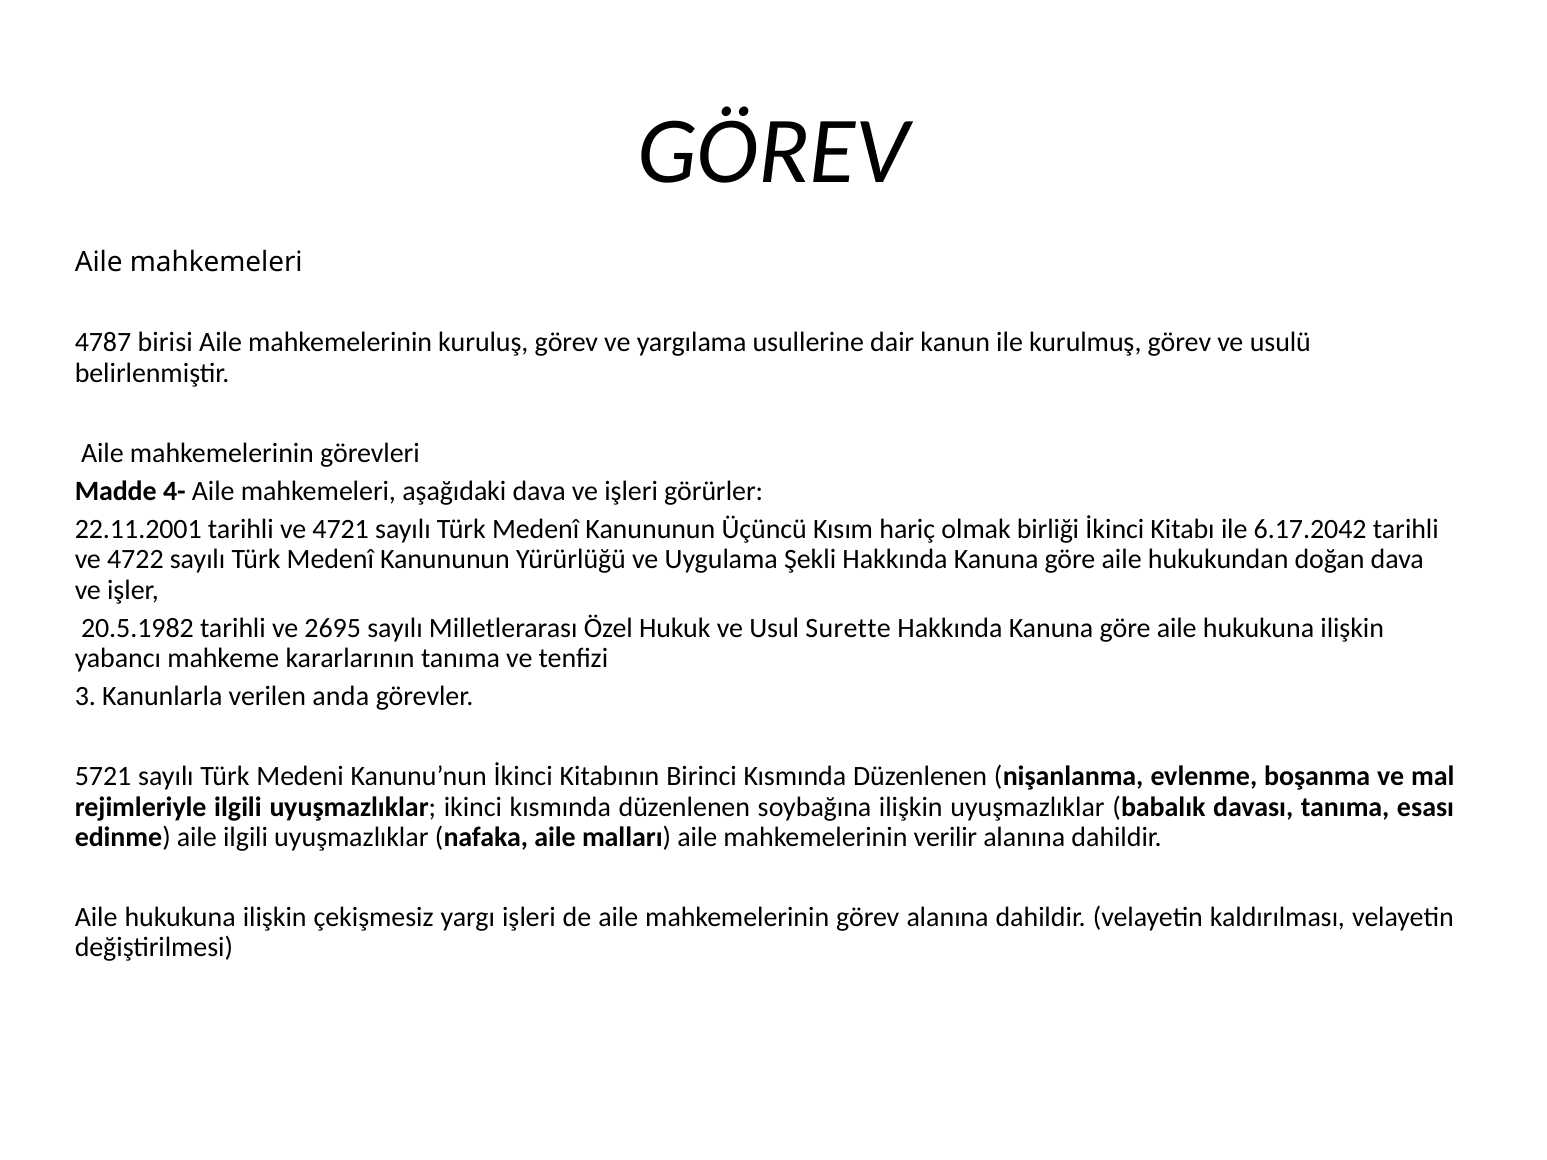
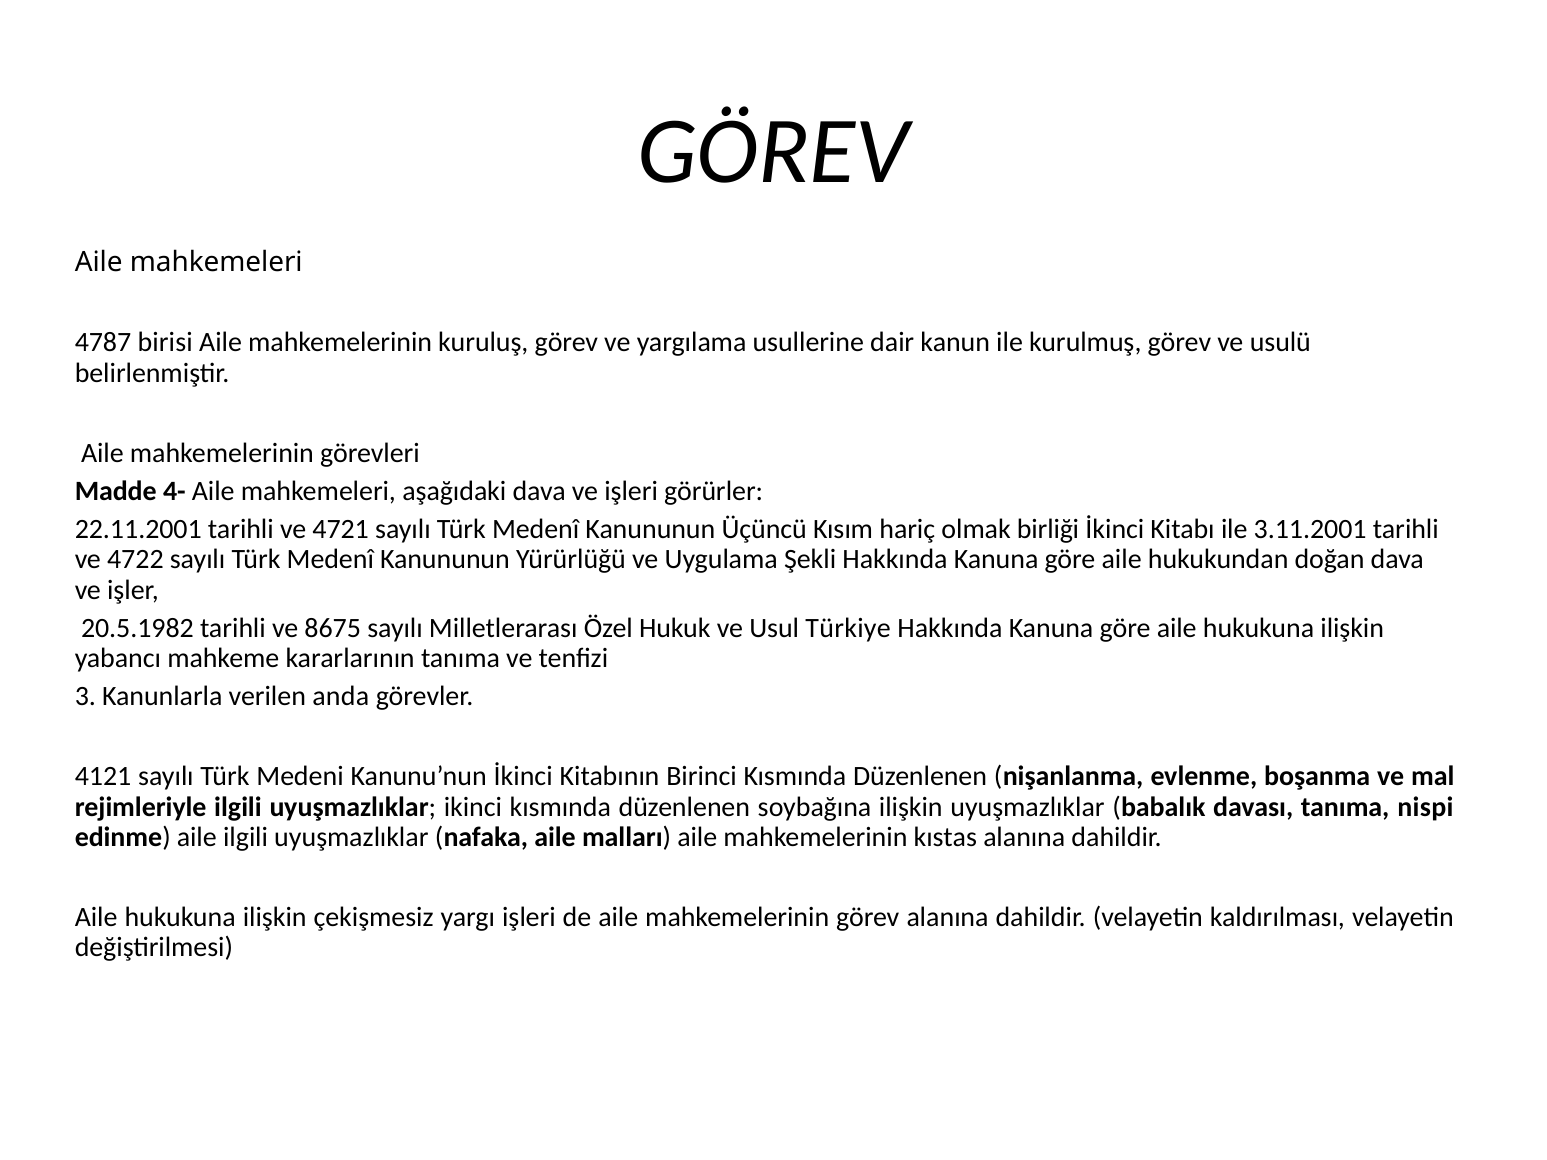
6.17.2042: 6.17.2042 -> 3.11.2001 (1310, 530)
2695: 2695 -> 8675 (333, 628)
Surette: Surette -> Türkiye (848, 628)
5721: 5721 -> 4121 (103, 777)
esası: esası -> nispi (1425, 807)
verilir: verilir -> kıstas (945, 837)
